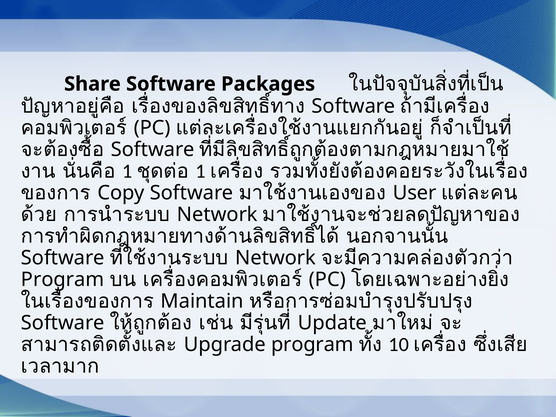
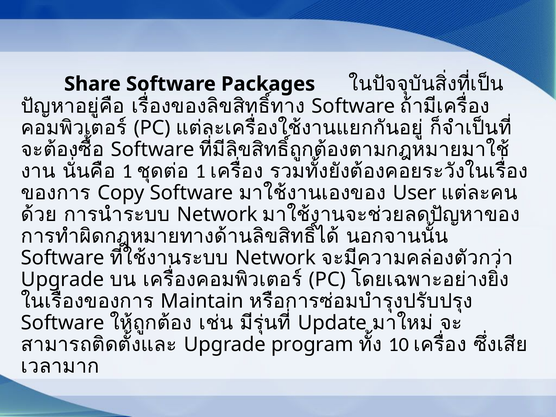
Program: Program -> Upgrade (63, 280)
